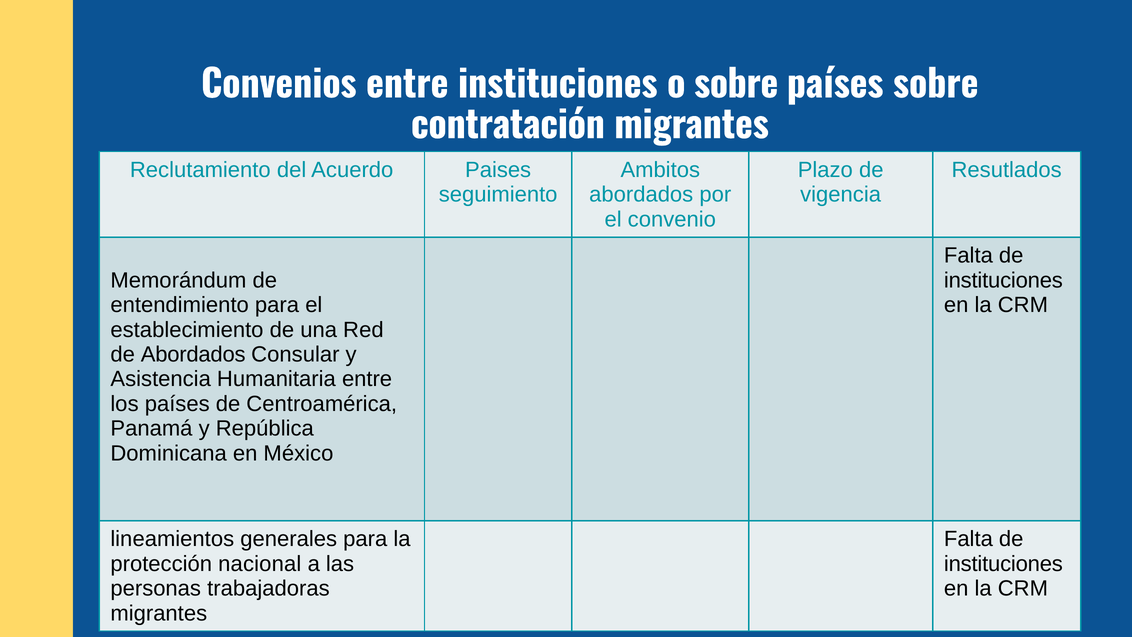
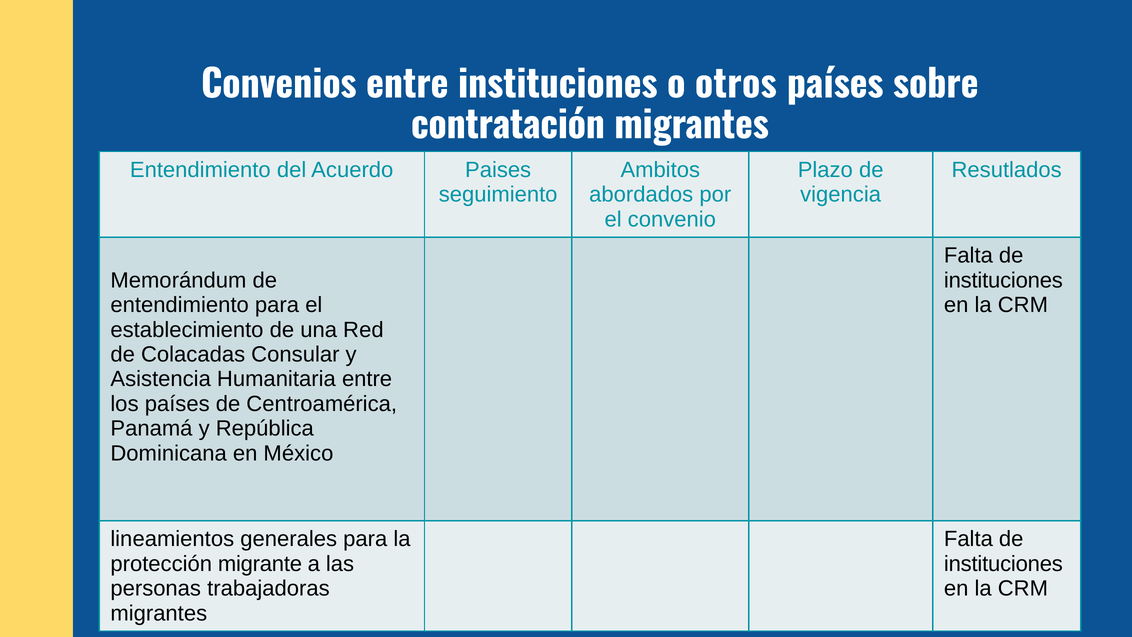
o sobre: sobre -> otros (736, 85)
Reclutamiento: Reclutamiento -> Entendimiento (200, 170)
de Abordados: Abordados -> Colacadas (193, 354)
nacional: nacional -> migrante (260, 564)
